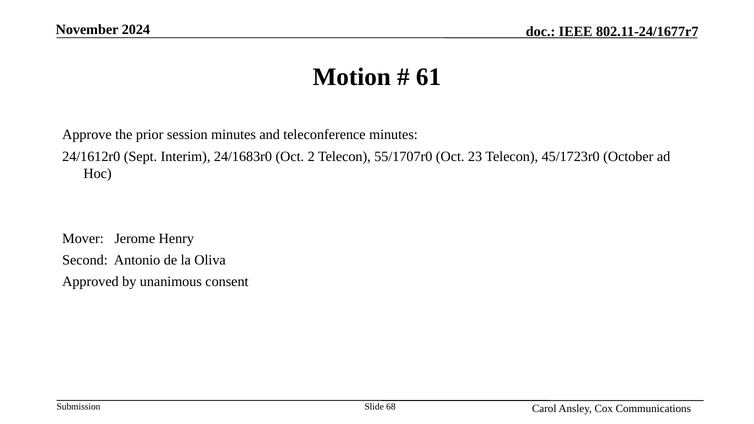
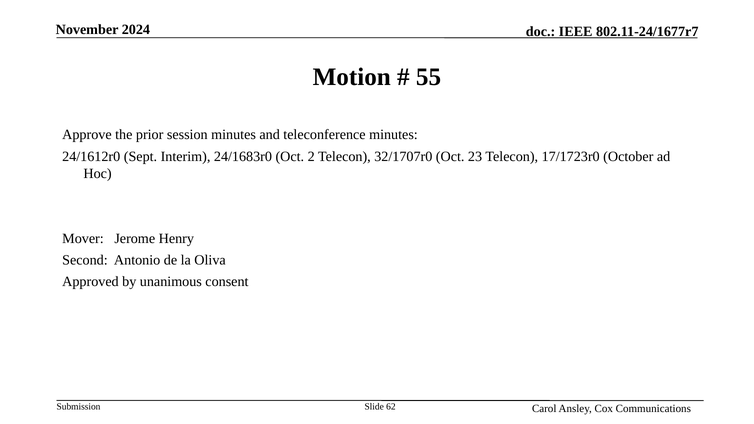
61: 61 -> 55 (429, 77)
55/1707r0: 55/1707r0 -> 32/1707r0 (403, 157)
45/1723r0: 45/1723r0 -> 17/1723r0 (571, 157)
68: 68 -> 62 (391, 407)
